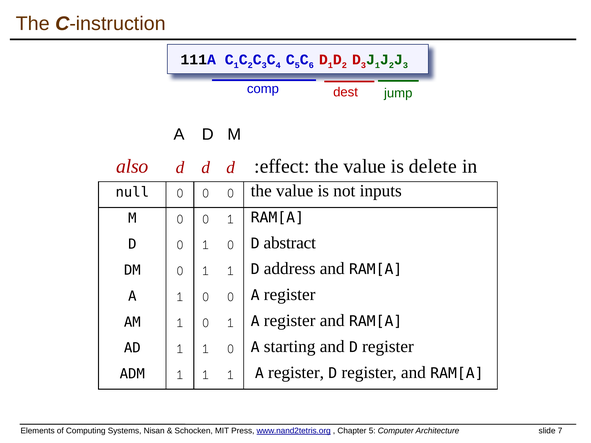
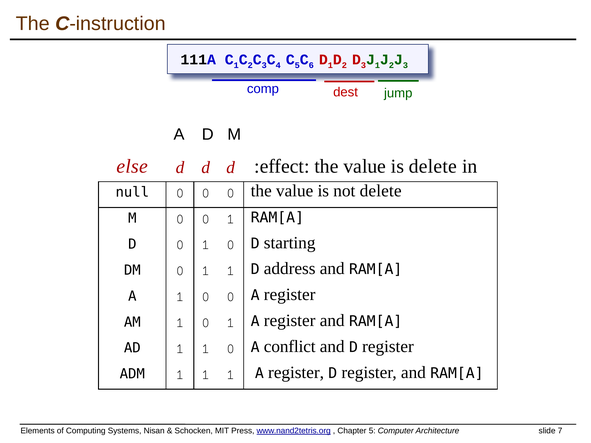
also: also -> else (132, 166)
not inputs: inputs -> delete (381, 191)
abstract: abstract -> starting (290, 243)
starting: starting -> conflict (290, 347)
